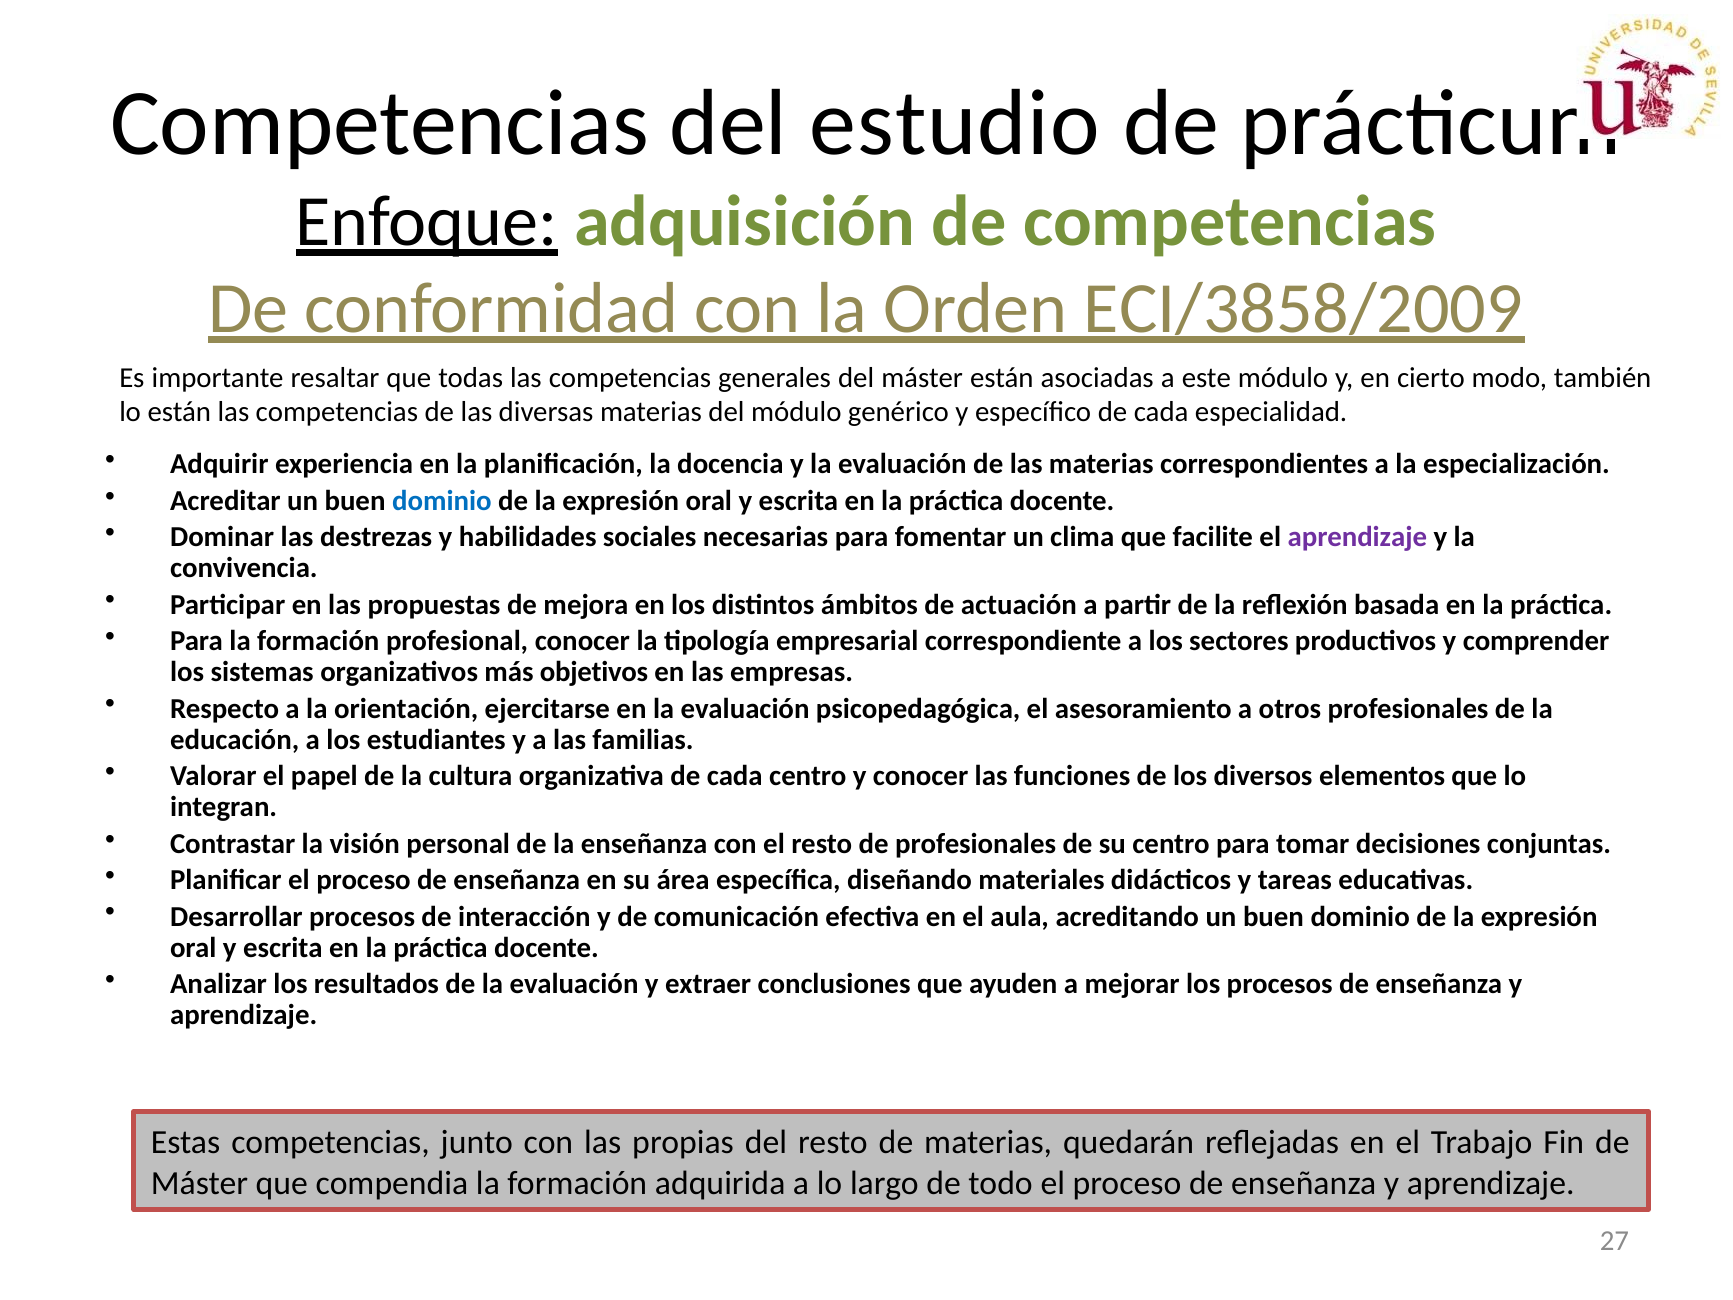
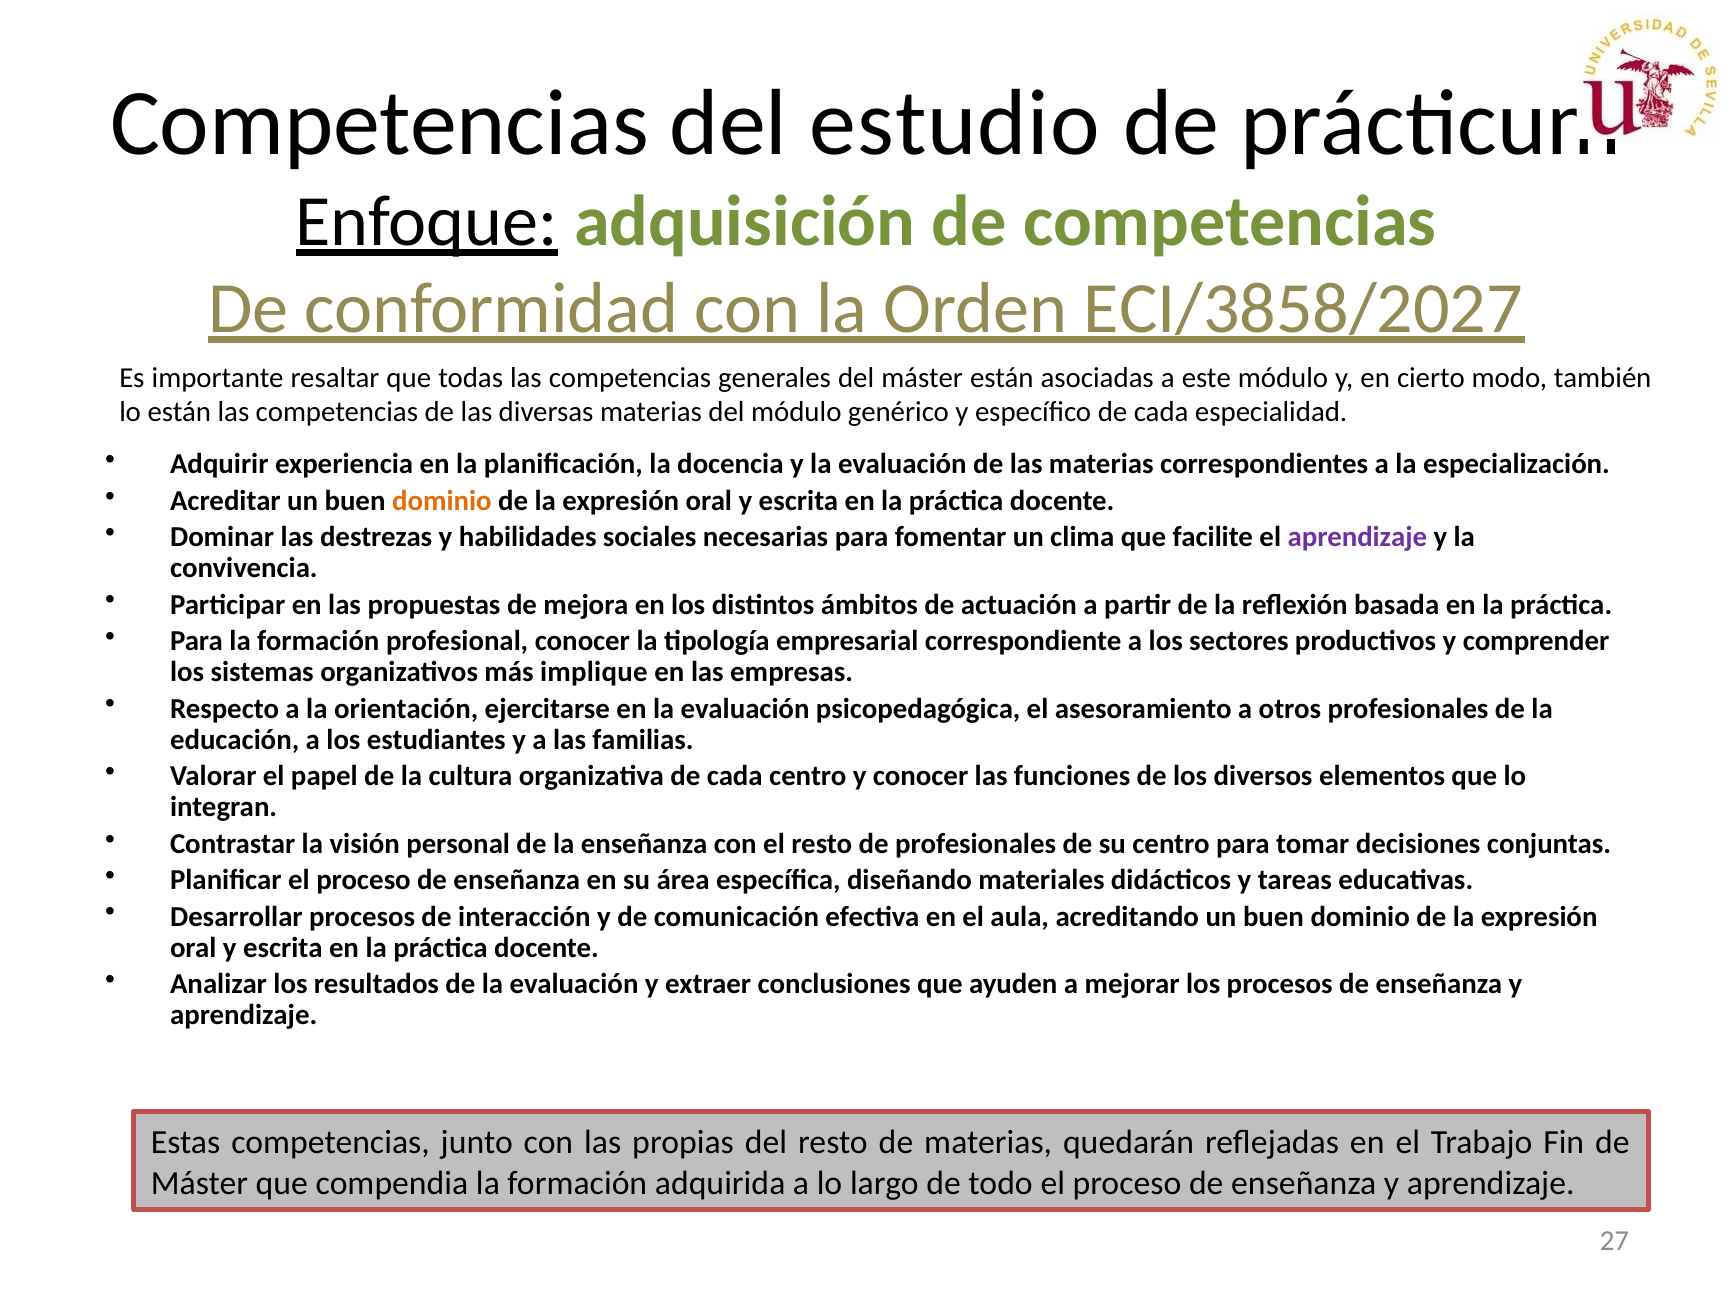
ECI/3858/2009: ECI/3858/2009 -> ECI/3858/2027 (1303, 308)
dominio colour: blue -> orange (442, 501)
objetivos: objetivos -> implique (594, 672)
